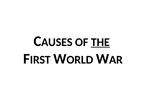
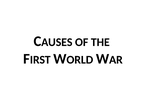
THE underline: present -> none (100, 42)
